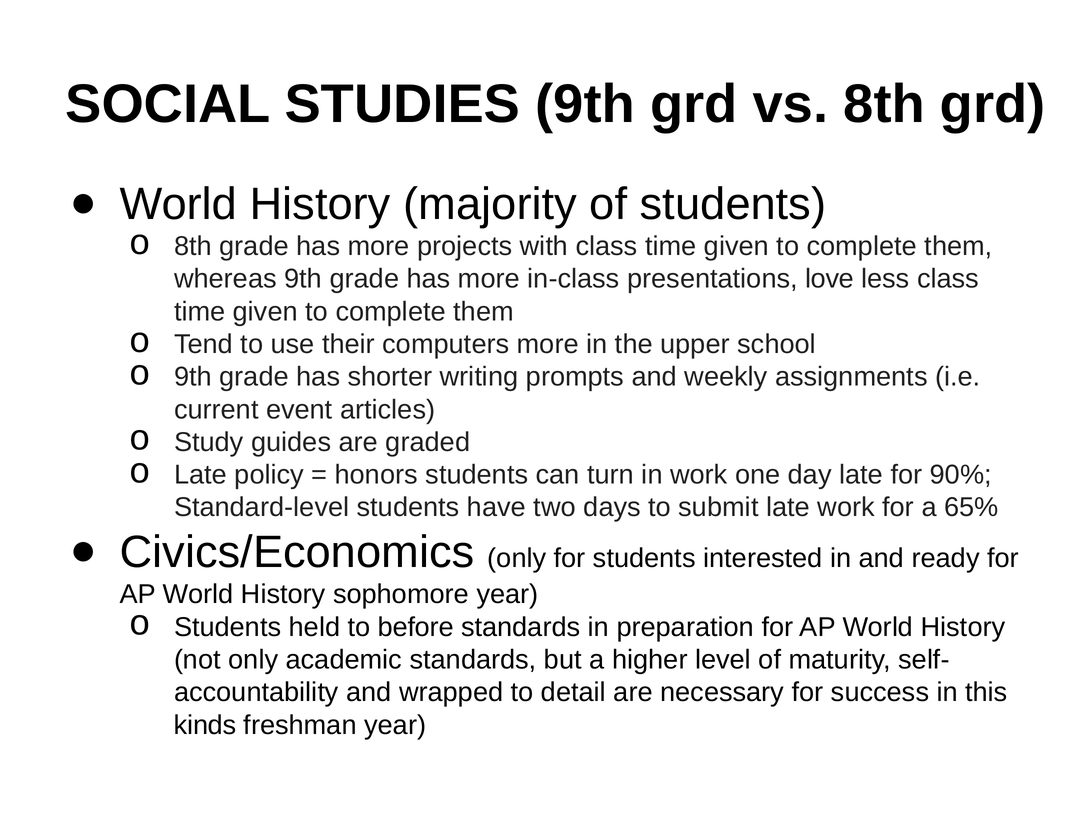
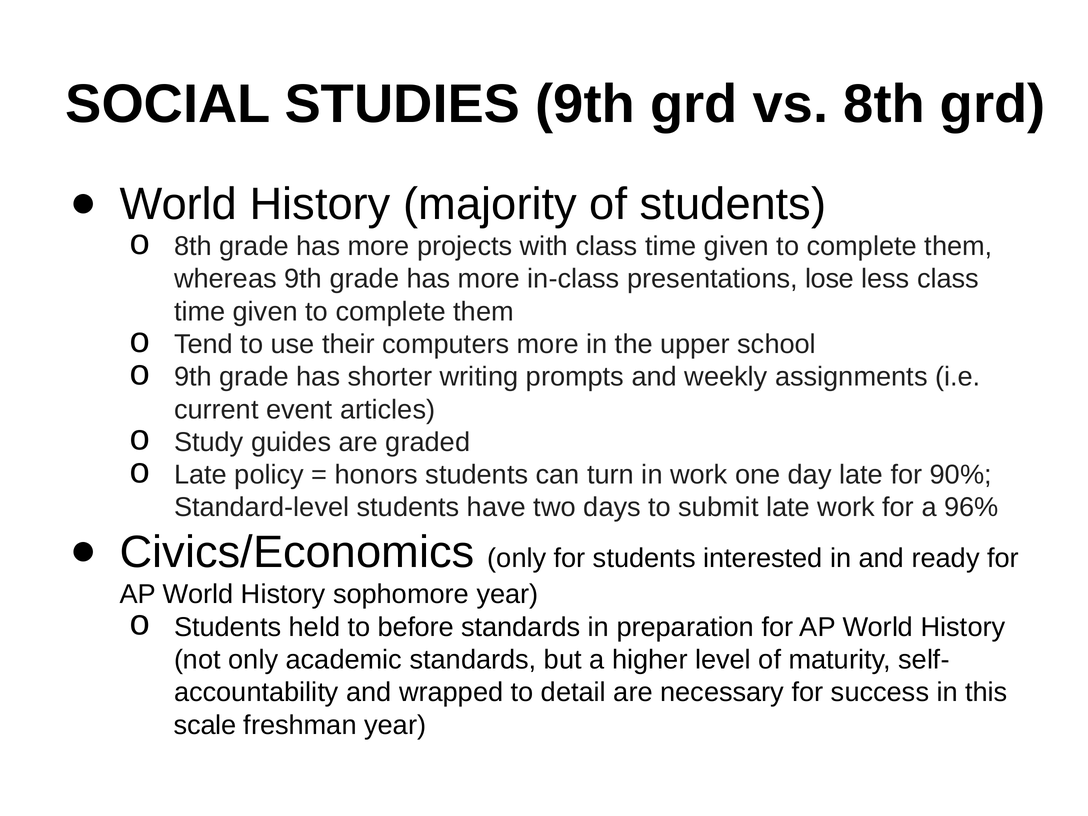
love: love -> lose (830, 279)
65%: 65% -> 96% (971, 507)
kinds: kinds -> scale (205, 725)
